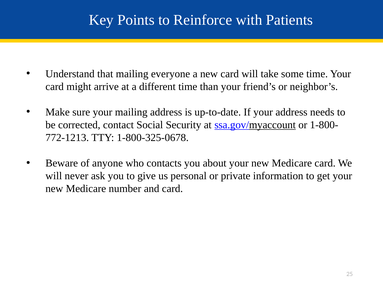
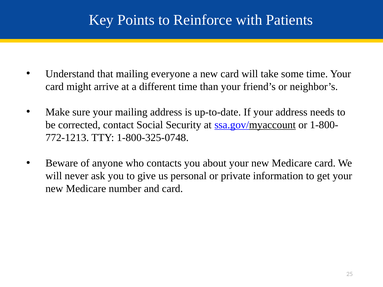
1-800-325-0678: 1-800-325-0678 -> 1-800-325-0748 (153, 138)
